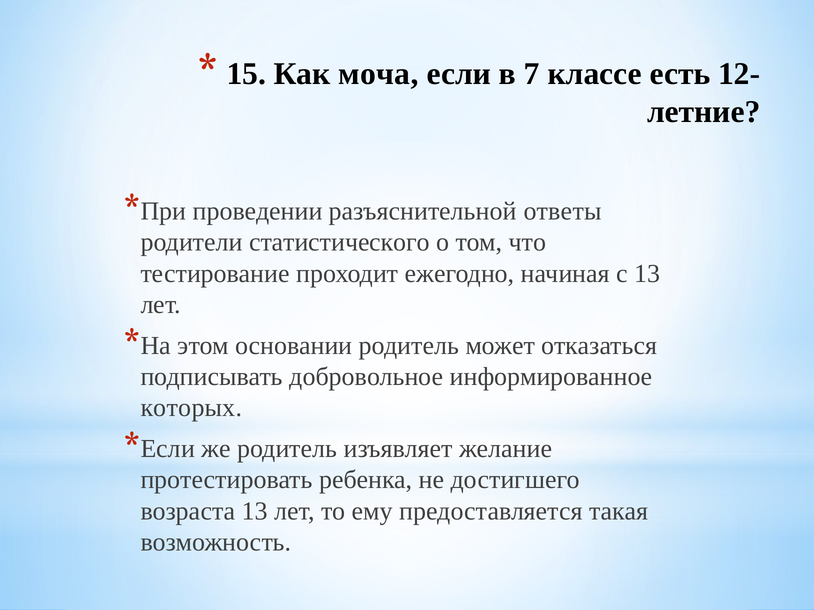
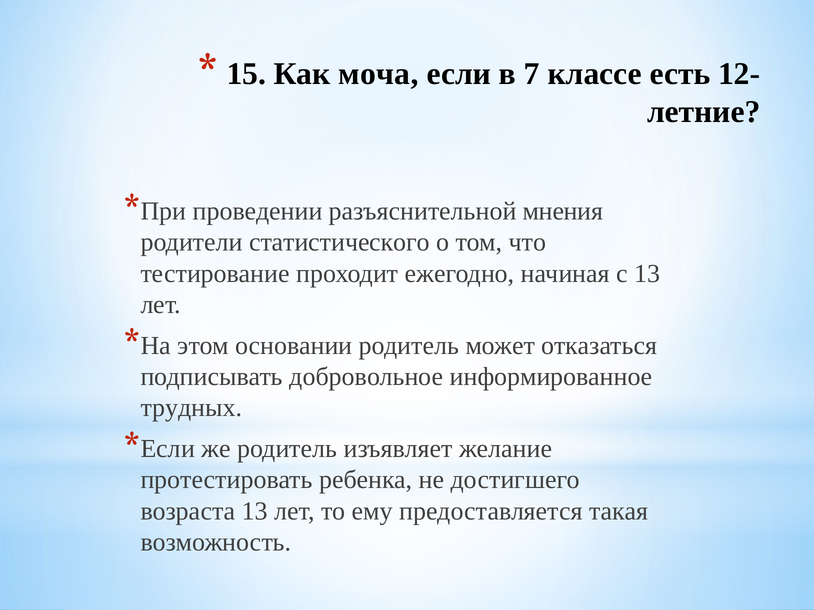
ответы: ответы -> мнения (563, 211)
которых: которых -> трудных (192, 408)
